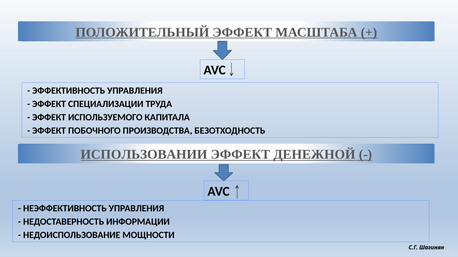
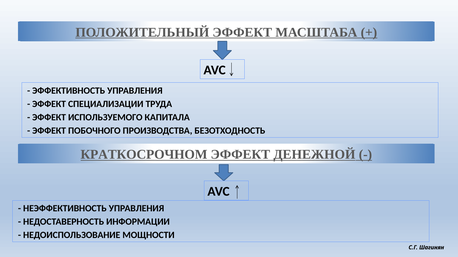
ИСПОЛЬЗОВАНИИ: ИСПОЛЬЗОВАНИИ -> КРАТКОСРОЧНОМ (144, 155)
